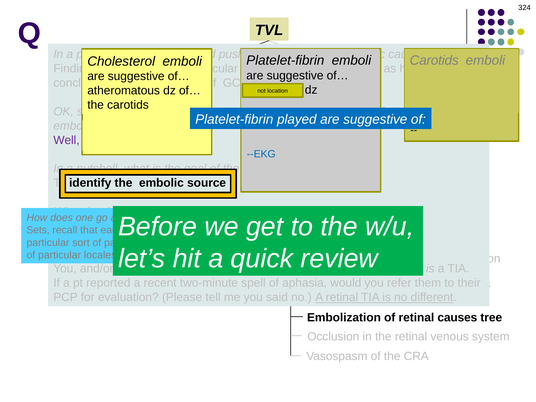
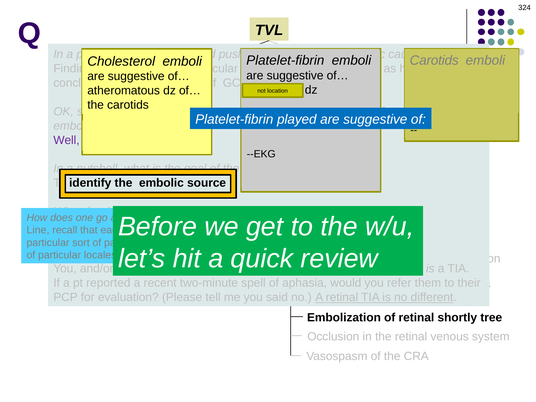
--EKG colour: blue -> black (261, 154)
Sets: Sets -> Line (38, 230)
retinal causes: causes -> shortly (457, 317)
